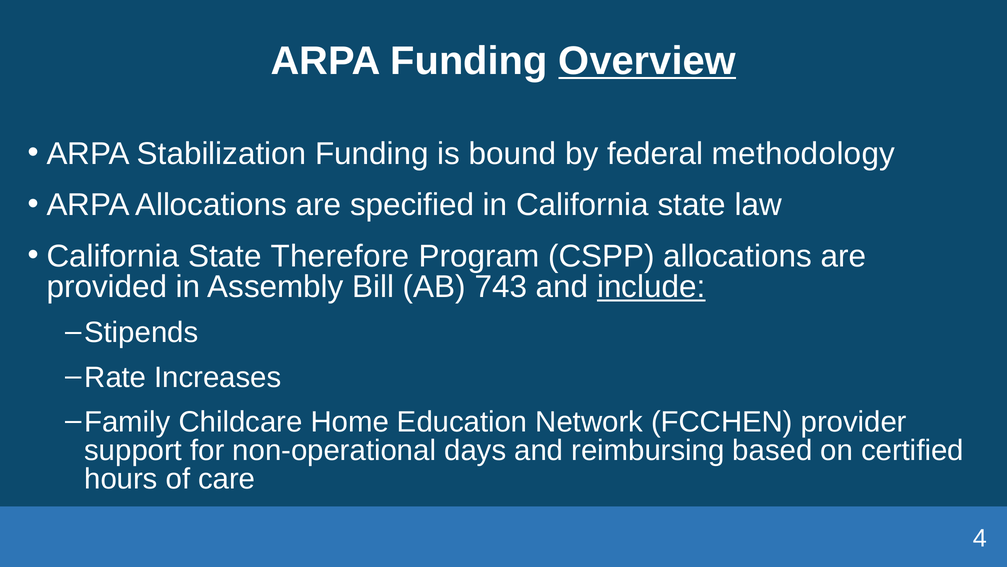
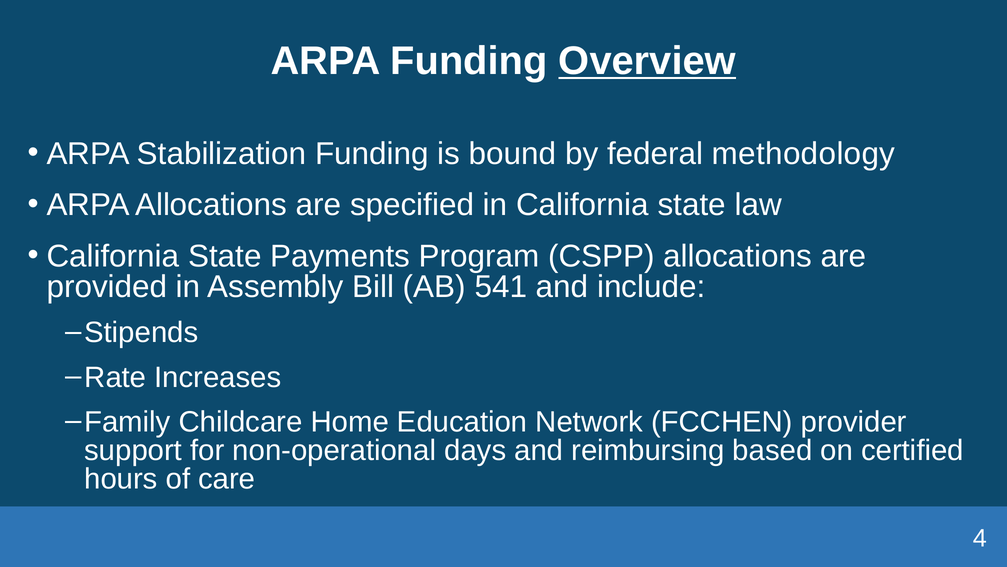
Therefore: Therefore -> Payments (340, 256)
743: 743 -> 541 (501, 287)
include underline: present -> none (651, 287)
